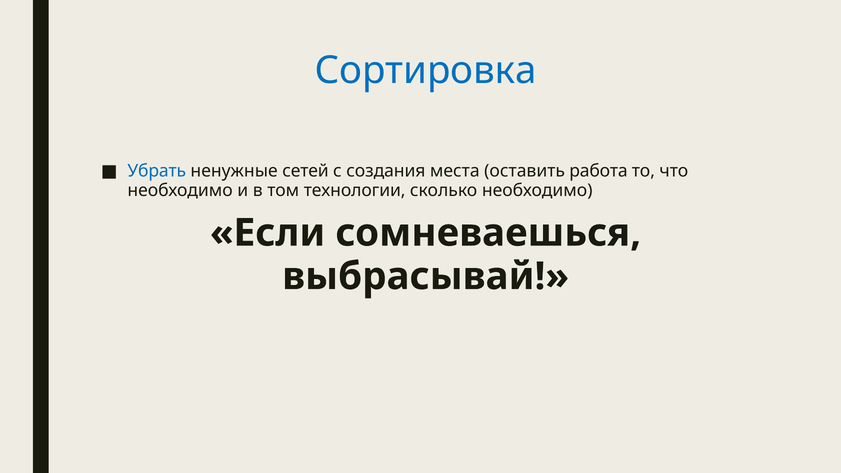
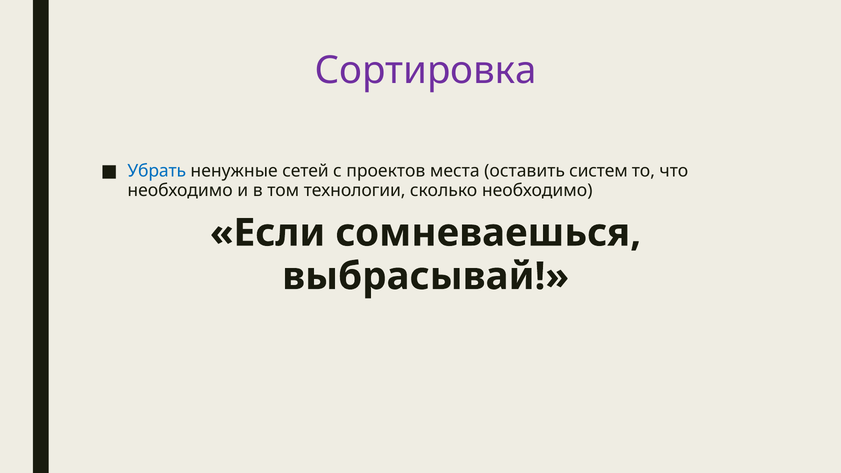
Сортировка colour: blue -> purple (426, 71)
создания: создания -> проектов (386, 171)
работа: работа -> систем (598, 171)
